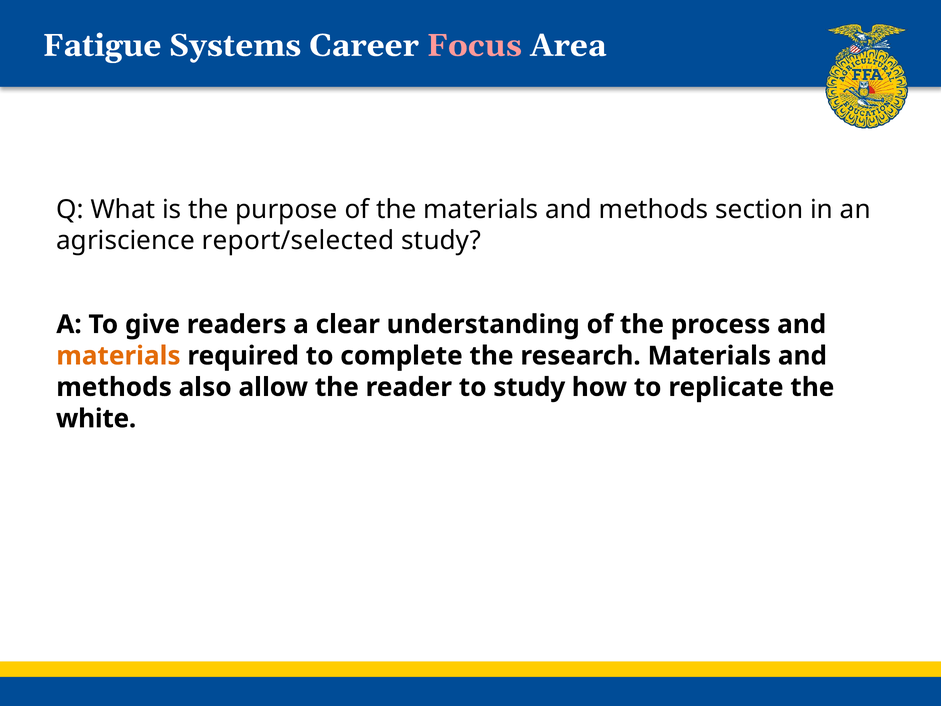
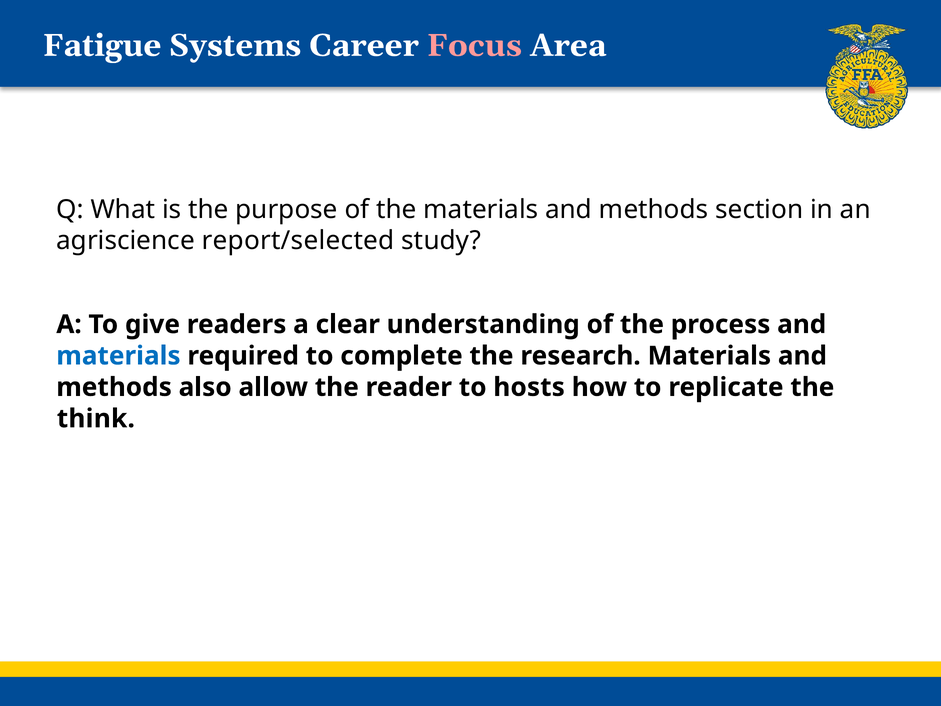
materials colour: orange -> blue (118, 356)
to study: study -> hosts (529, 387)
white: white -> think (96, 418)
